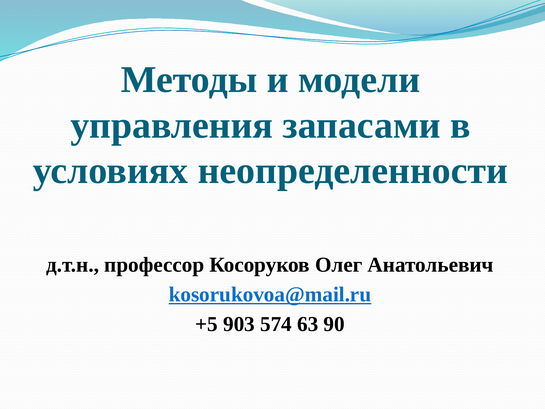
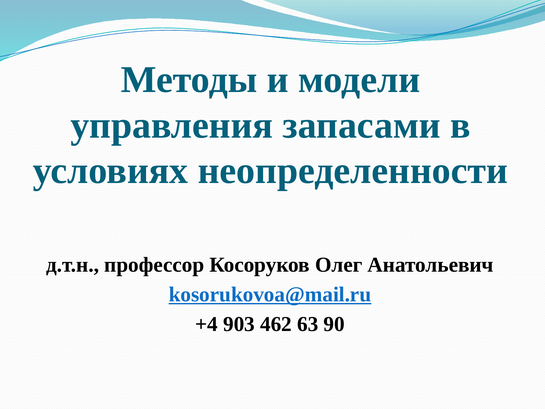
+5: +5 -> +4 (207, 324)
574: 574 -> 462 (276, 324)
